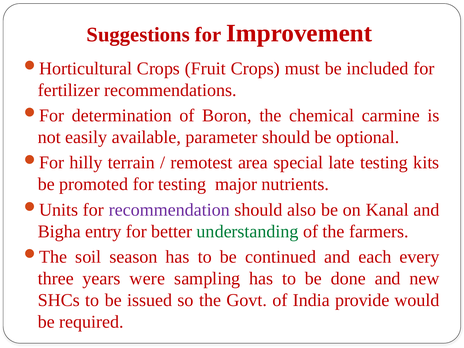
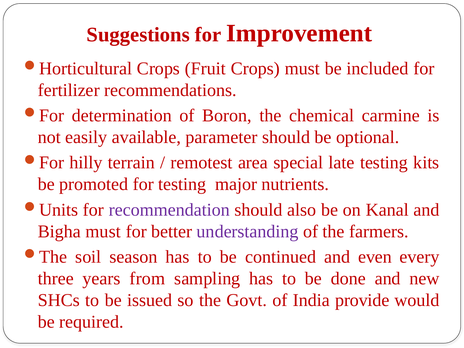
Bigha entry: entry -> must (103, 231)
understanding colour: green -> purple (248, 231)
each: each -> even (375, 257)
were: were -> from (147, 278)
